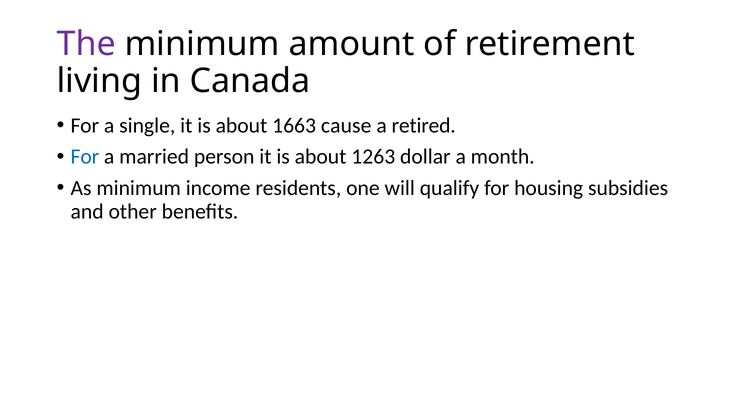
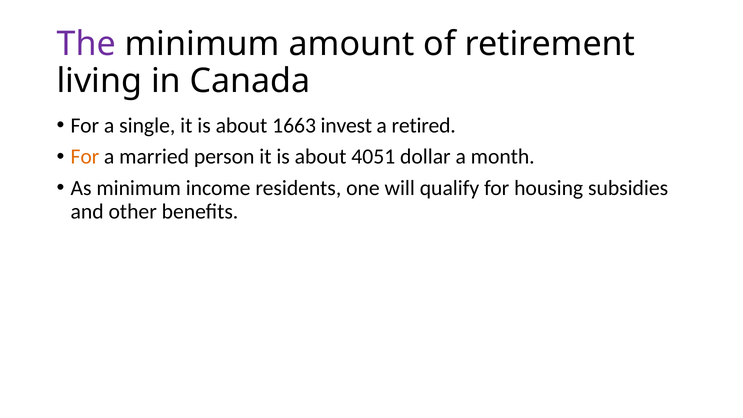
cause: cause -> invest (346, 126)
For colour: blue -> orange (85, 157)
1263: 1263 -> 4051 (373, 157)
